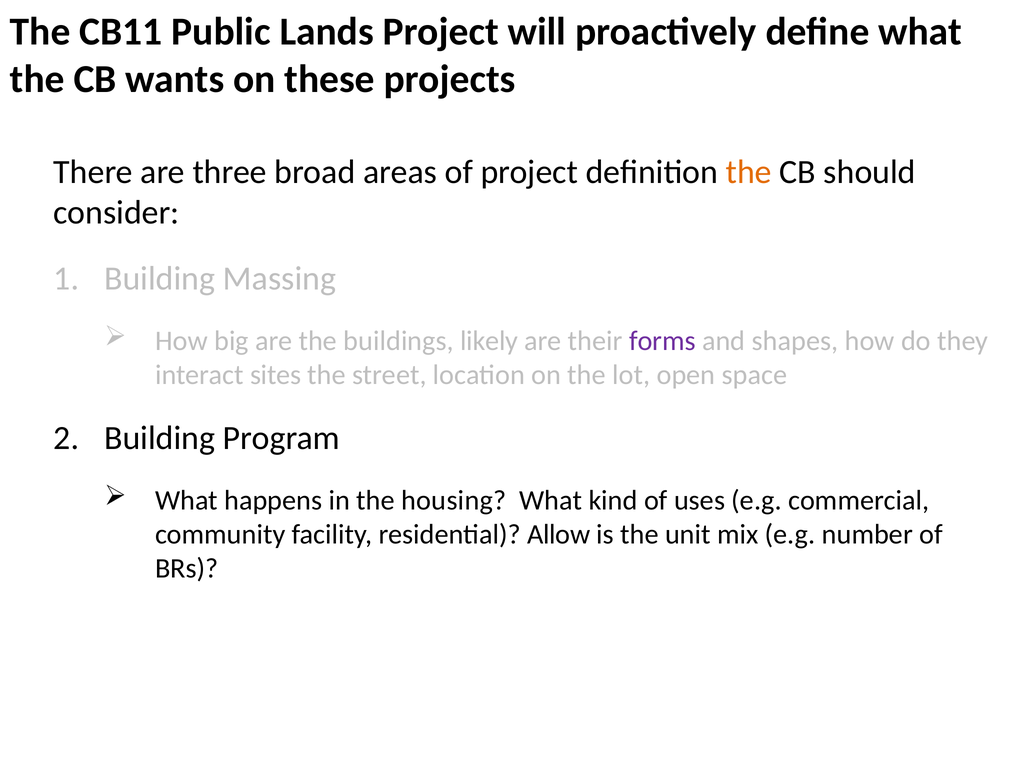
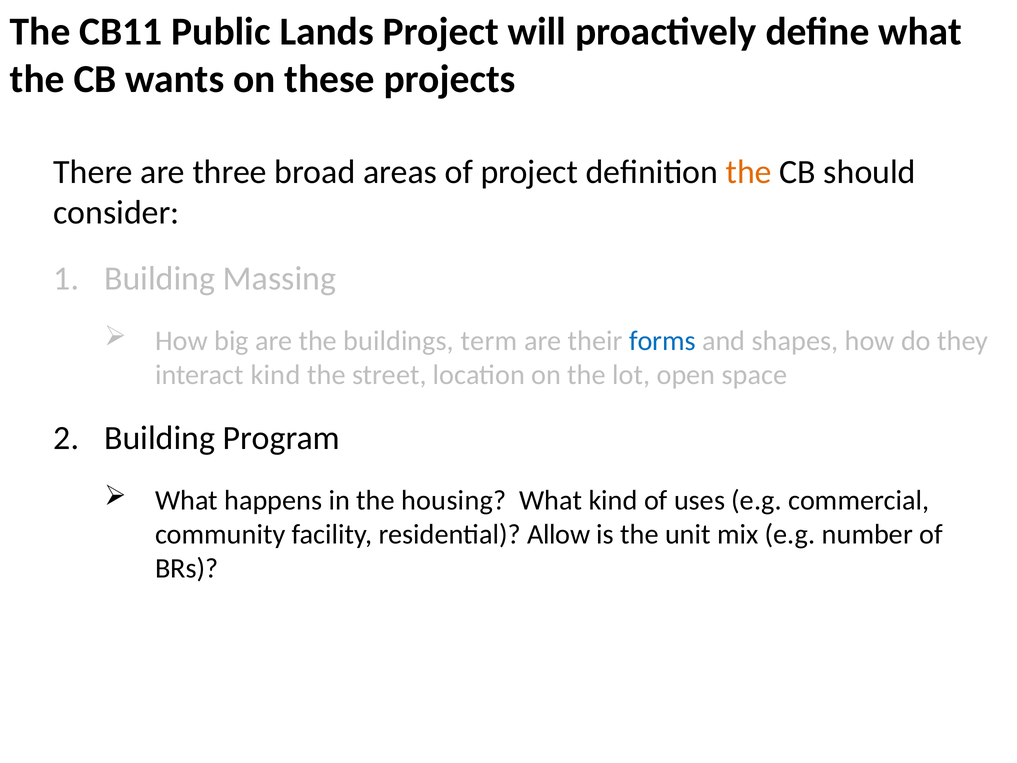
likely: likely -> term (489, 341)
forms colour: purple -> blue (662, 341)
interact sites: sites -> kind (275, 375)
